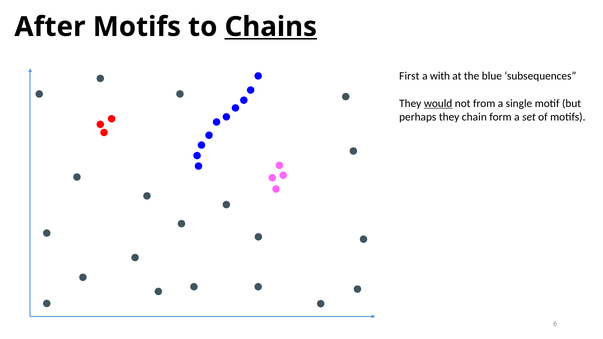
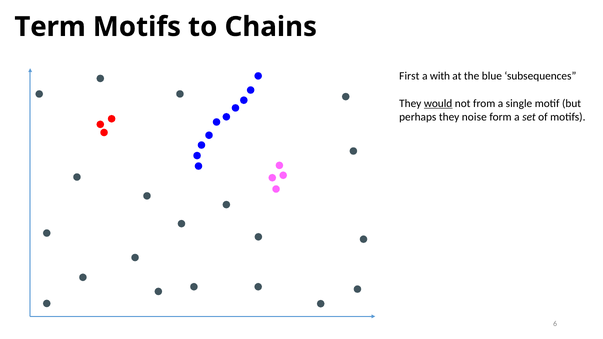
After: After -> Term (50, 27)
Chains underline: present -> none (271, 27)
chain: chain -> noise (474, 117)
